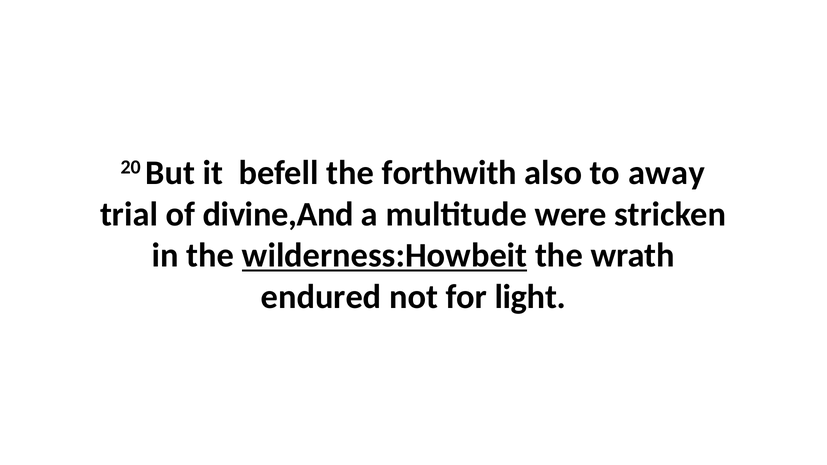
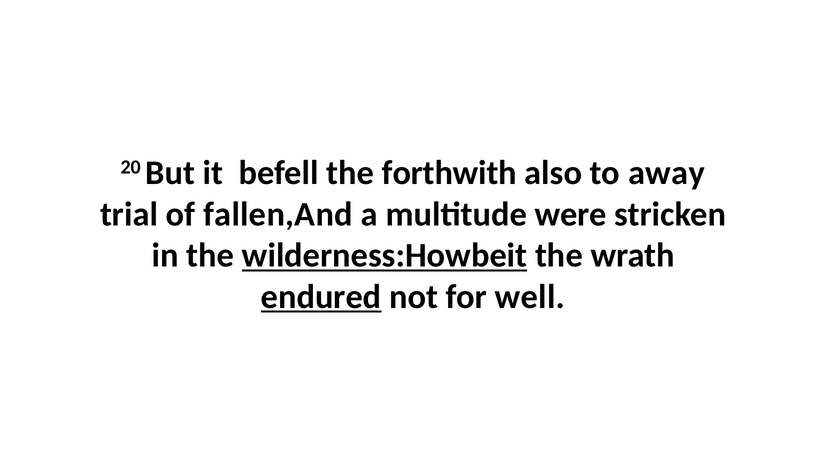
divine,And: divine,And -> fallen,And (278, 214)
endured underline: none -> present (321, 297)
light: light -> well (530, 297)
